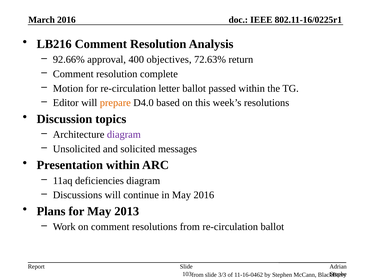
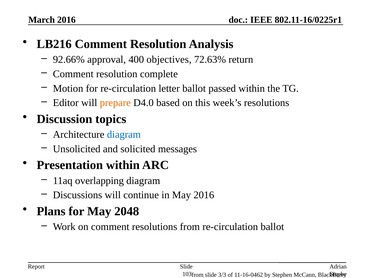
diagram colour: purple -> blue (124, 135)
deficiencies: deficiencies -> overlapping (99, 181)
2013: 2013 -> 2048 (127, 211)
